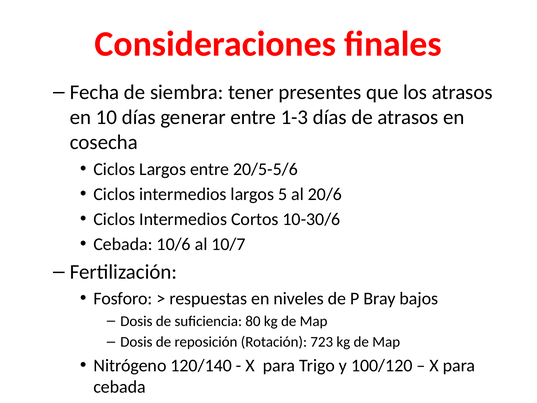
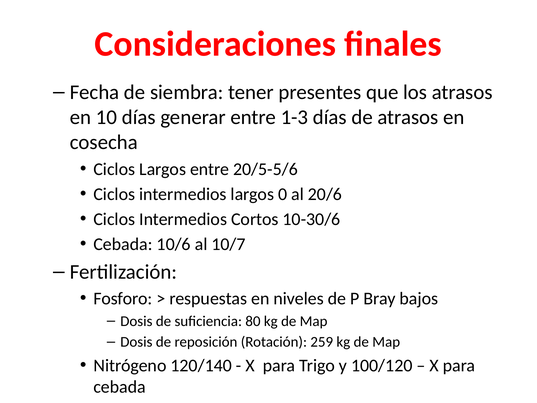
5: 5 -> 0 (283, 194)
723: 723 -> 259 (322, 342)
